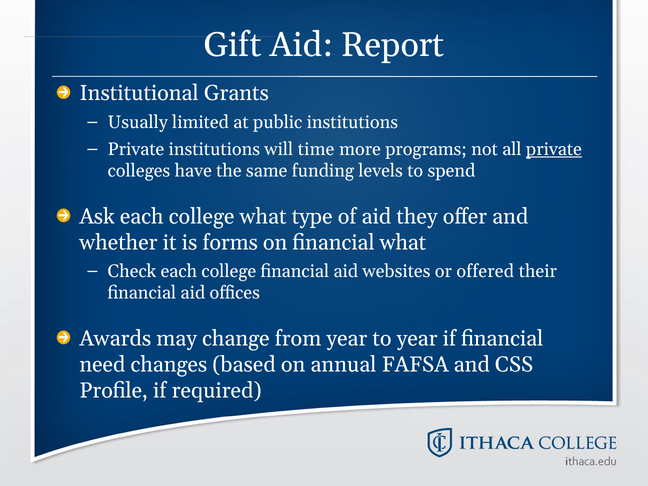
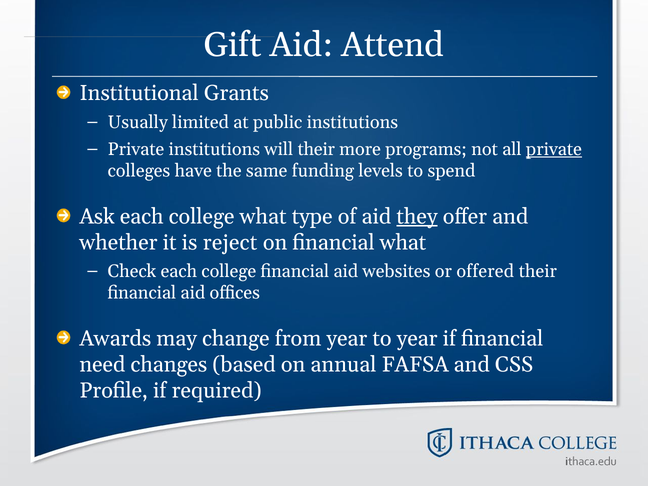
Report: Report -> Attend (393, 45)
will time: time -> their (316, 149)
they underline: none -> present (417, 216)
forms: forms -> reject (230, 242)
